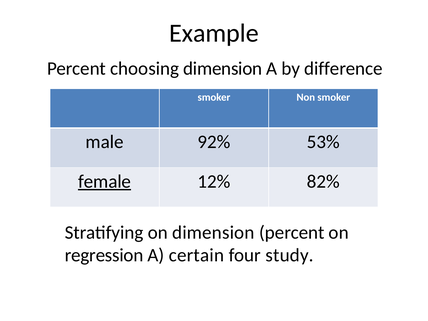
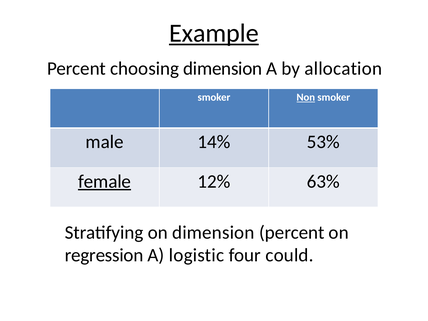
Example underline: none -> present (214, 33)
difference: difference -> allocation (343, 69)
Non underline: none -> present (306, 97)
92%: 92% -> 14% (214, 142)
82%: 82% -> 63% (323, 181)
certain: certain -> logistic (197, 255)
study: study -> could (290, 255)
